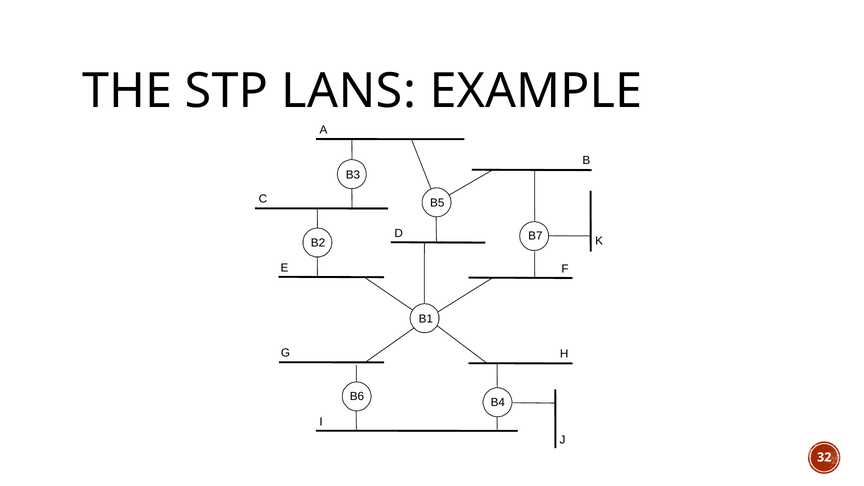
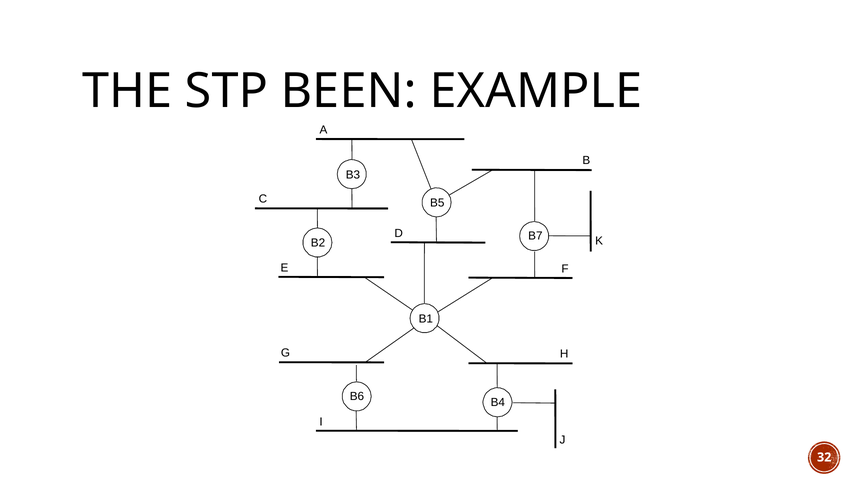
LANS: LANS -> BEEN (349, 91)
